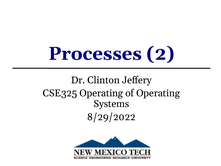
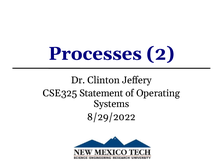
CSE325 Operating: Operating -> Statement (101, 93)
